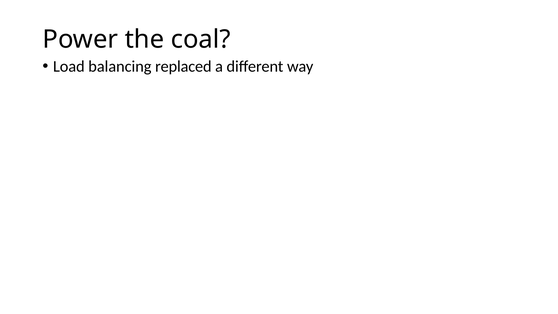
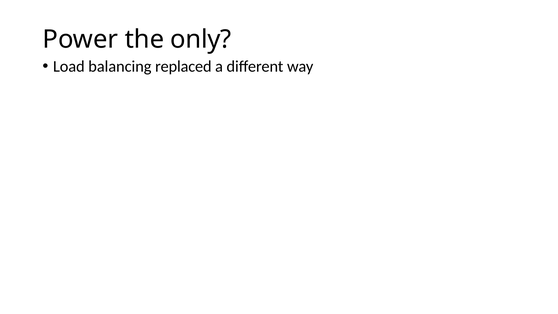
coal: coal -> only (201, 39)
